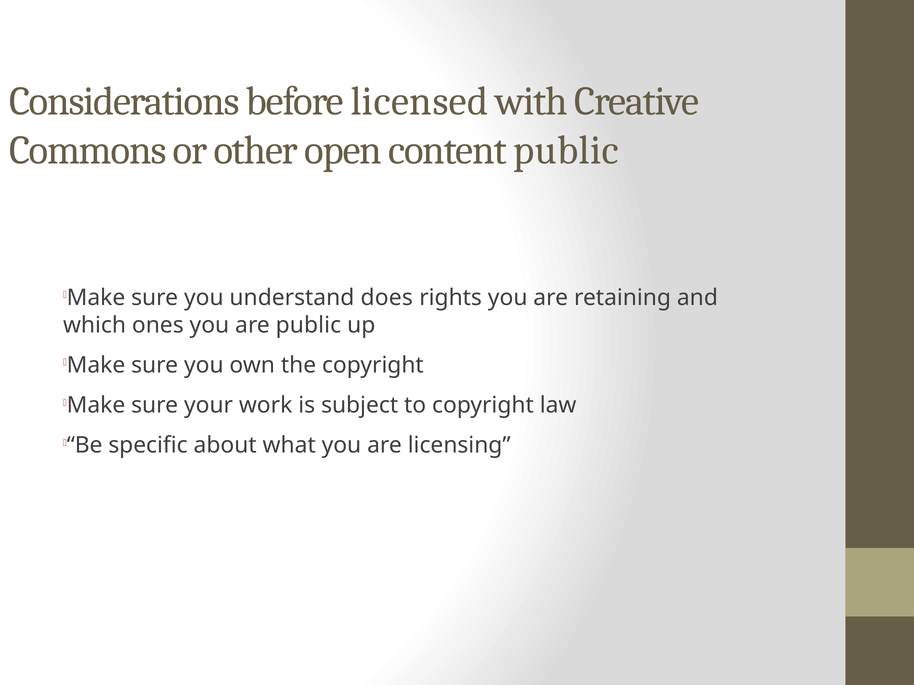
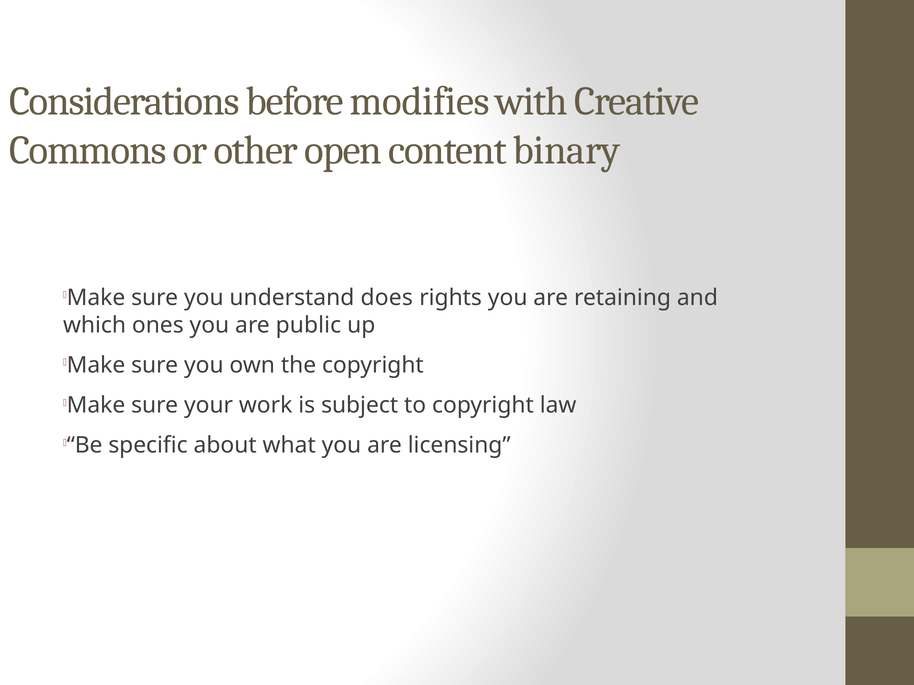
licensed: licensed -> modifies (420, 102)
content public: public -> binary (567, 150)
